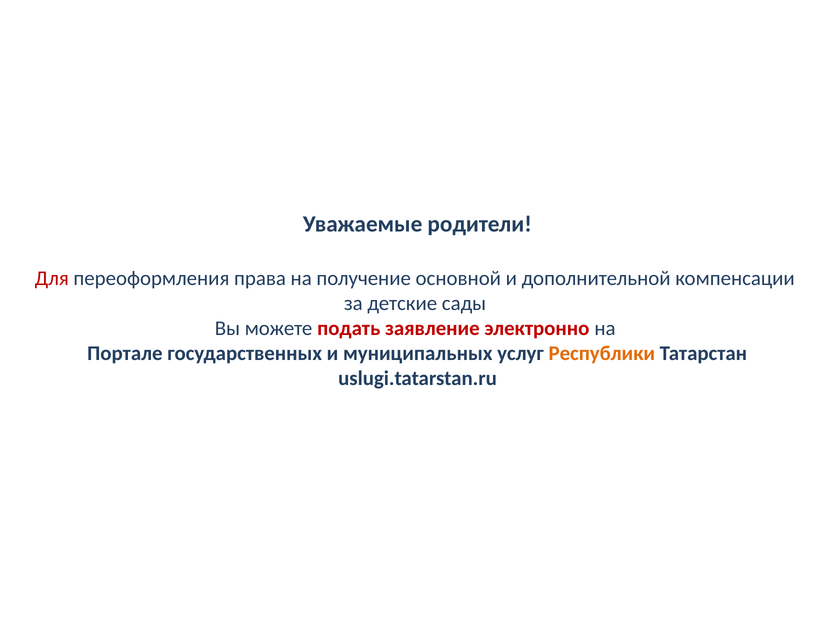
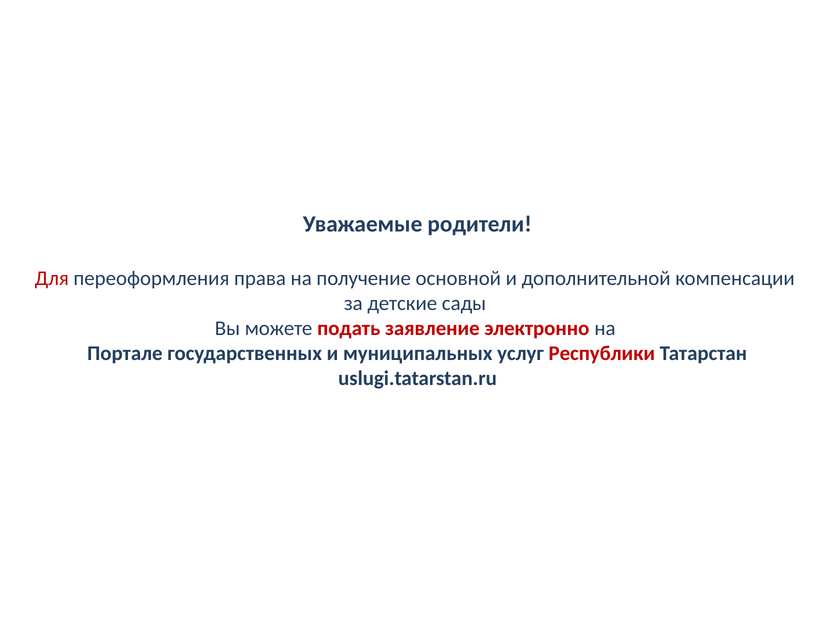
Республики colour: orange -> red (602, 354)
